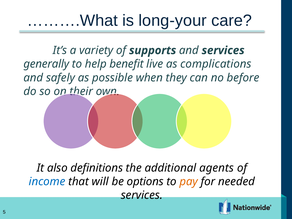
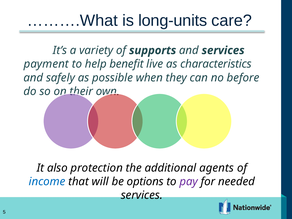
long-your: long-your -> long-units (173, 21)
generally: generally -> payment (46, 64)
complications: complications -> characteristics (216, 64)
definitions: definitions -> protection (97, 168)
pay colour: orange -> purple (189, 182)
